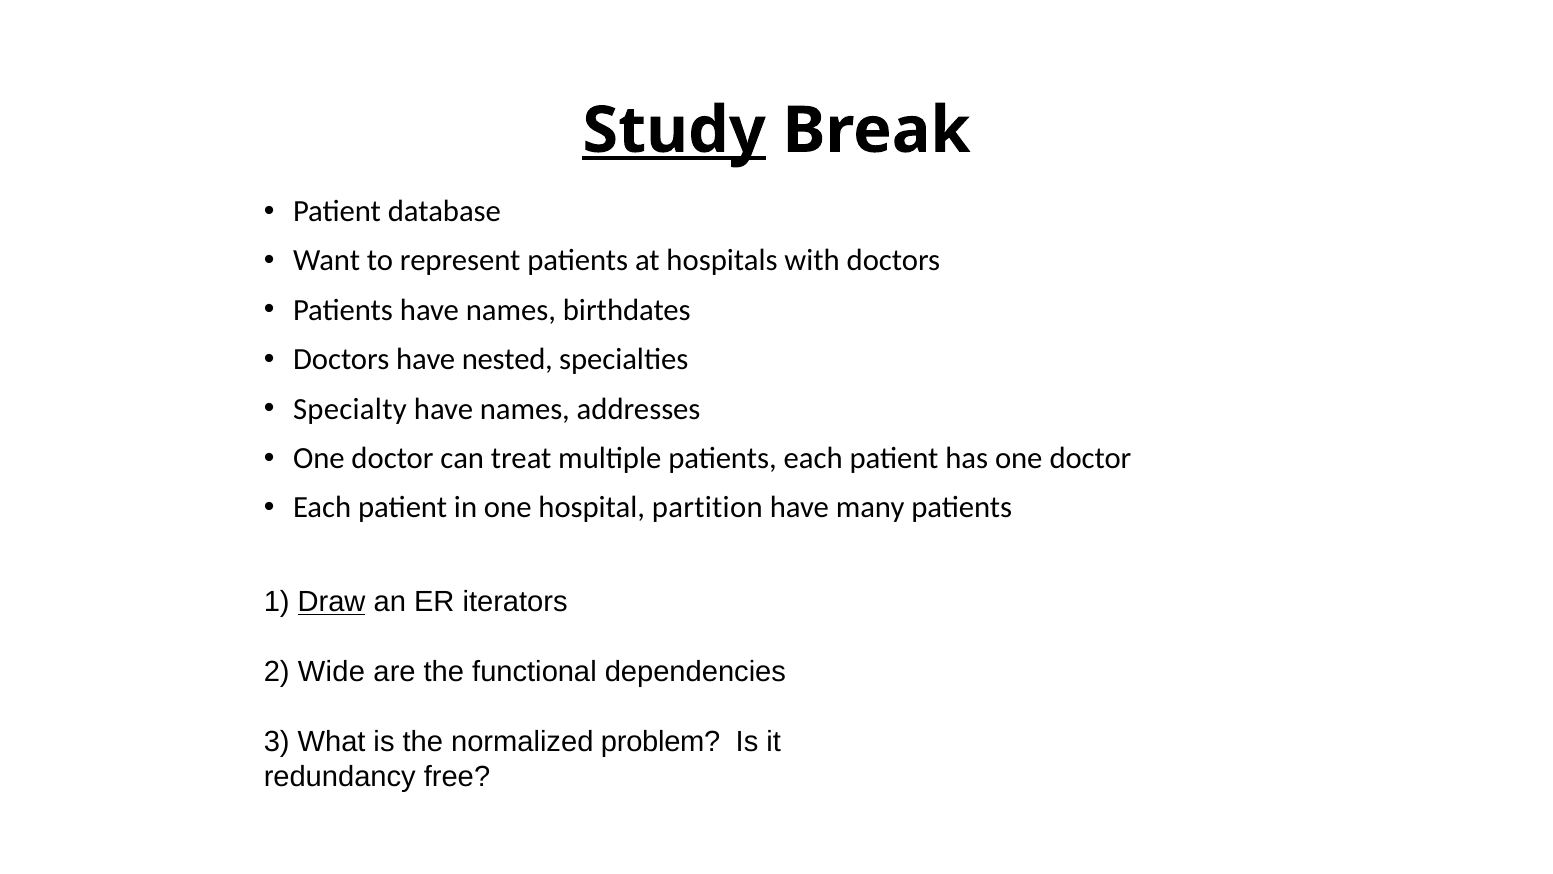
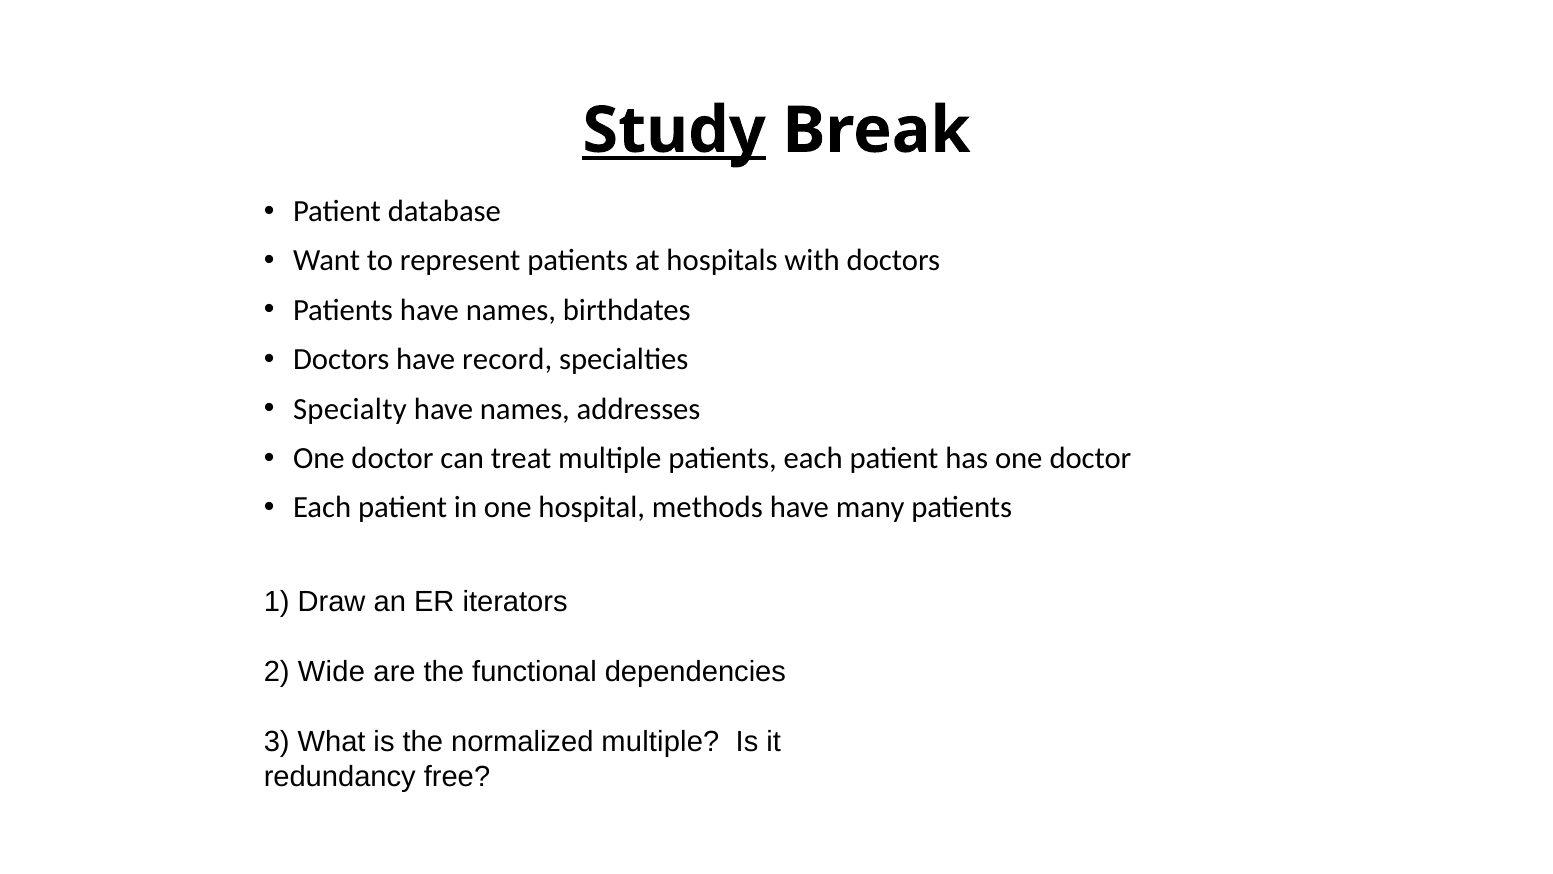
nested: nested -> record (507, 359)
partition: partition -> methods (707, 507)
Draw underline: present -> none (332, 602)
normalized problem: problem -> multiple (660, 741)
